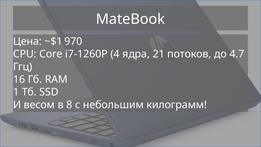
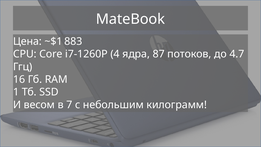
970: 970 -> 883 (73, 41)
21: 21 -> 87 (159, 54)
8: 8 -> 7 (69, 105)
